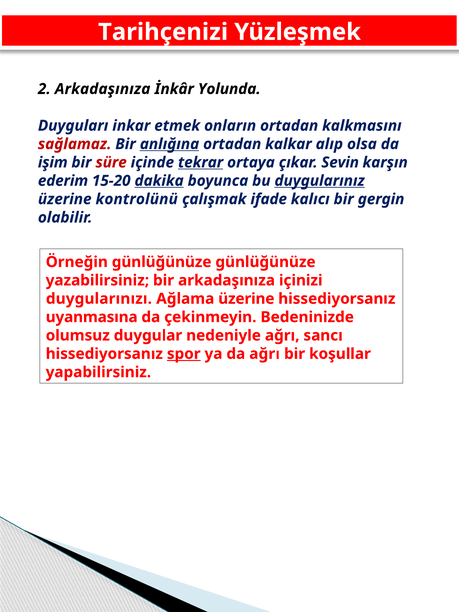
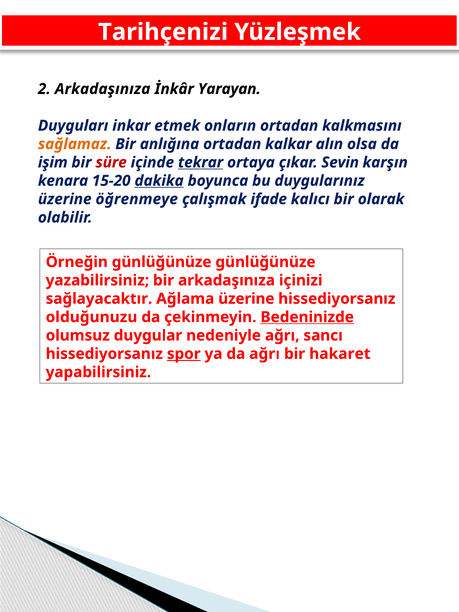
Yolunda: Yolunda -> Yarayan (229, 89)
sağlamaz colour: red -> orange (75, 144)
anlığına underline: present -> none (169, 144)
alıp: alıp -> alın (329, 144)
ederim: ederim -> kenara (63, 181)
duygularınız underline: present -> none (320, 181)
kontrolünü: kontrolünü -> öğrenmeye (137, 199)
gergin: gergin -> olarak (381, 199)
duygularınızı: duygularınızı -> sağlayacaktır (99, 299)
uyanmasına: uyanmasına -> olduğunuzu (92, 317)
Bedeninizde underline: none -> present (307, 317)
koşullar: koşullar -> hakaret (340, 354)
